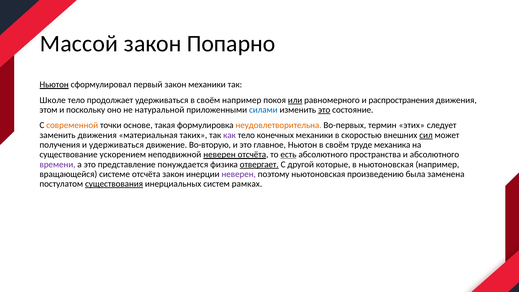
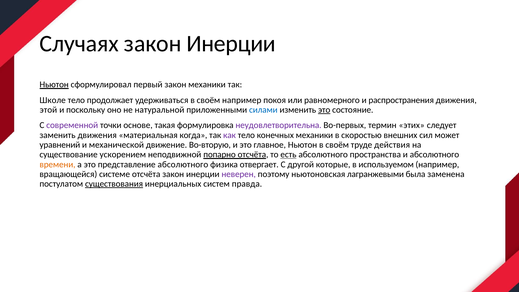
Массой: Массой -> Случаях (79, 44)
Попарно: Попарно -> Инерции (231, 44)
или underline: present -> none (295, 100)
этом: этом -> этой (48, 110)
современной colour: orange -> purple (72, 125)
неудовлетворительна colour: orange -> purple (279, 125)
таких: таких -> когда (193, 135)
сил underline: present -> none (426, 135)
получения: получения -> уравнений (60, 145)
и удерживаться: удерживаться -> механической (116, 145)
механика: механика -> действия (392, 145)
неподвижной неверен: неверен -> попарно (220, 155)
времени colour: purple -> orange (58, 164)
представление понуждается: понуждается -> абсолютного (183, 164)
отвергает underline: present -> none (259, 164)
в ньютоновская: ньютоновская -> используемом (386, 164)
произведению: произведению -> лагранжевыми (375, 174)
рамках: рамках -> правда (247, 184)
